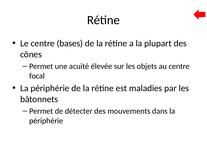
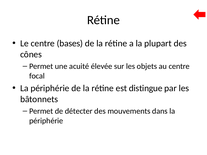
maladies: maladies -> distingue (146, 88)
